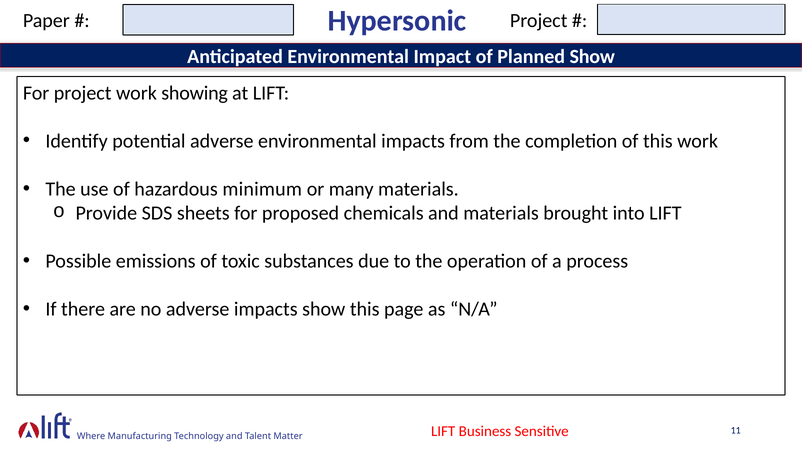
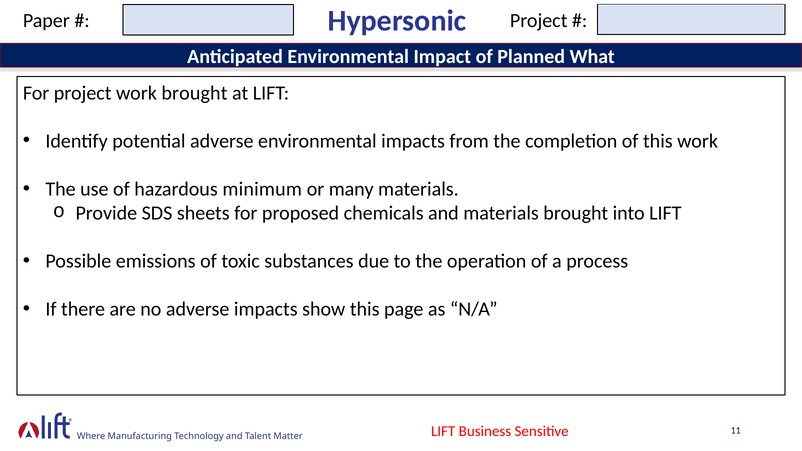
Planned Show: Show -> What (592, 57)
work showing: showing -> brought (194, 93)
